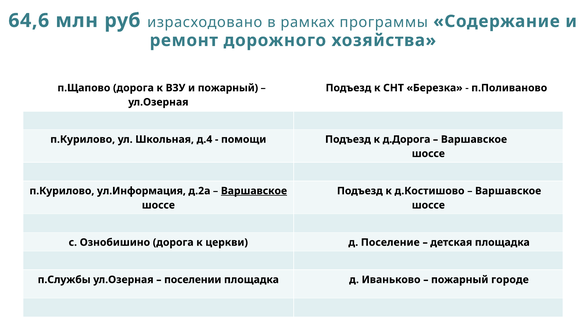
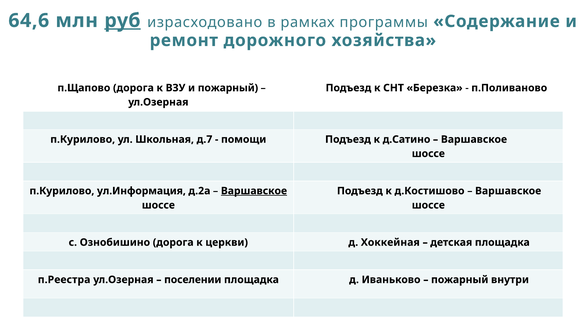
руб underline: none -> present (122, 21)
д.4: д.4 -> д.7 (204, 139)
д.Дорога: д.Дорога -> д.Сатино (407, 139)
Поселение: Поселение -> Хоккейная (390, 242)
п.Службы: п.Службы -> п.Реестра (64, 279)
городе: городе -> внутри (510, 279)
